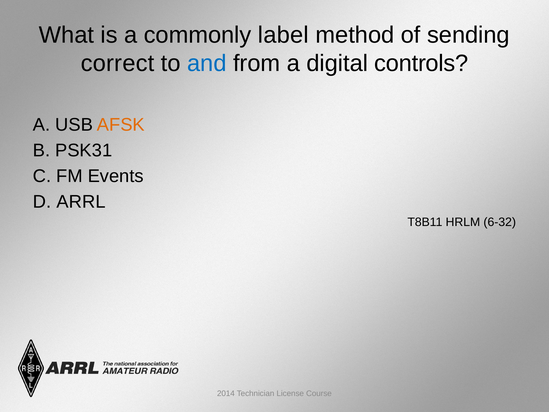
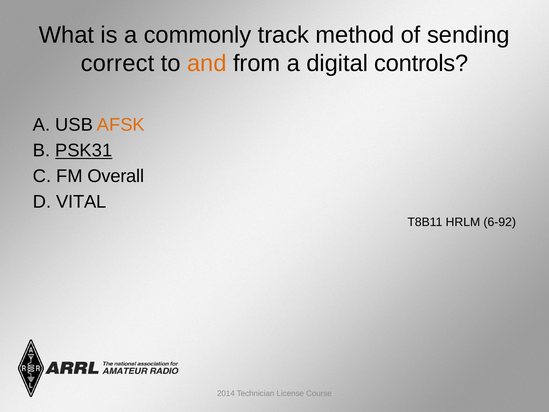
label: label -> track (284, 35)
and colour: blue -> orange (207, 63)
PSK31 underline: none -> present (84, 150)
Events: Events -> Overall (116, 176)
ARRL: ARRL -> VITAL (81, 202)
6-32: 6-32 -> 6-92 (500, 222)
